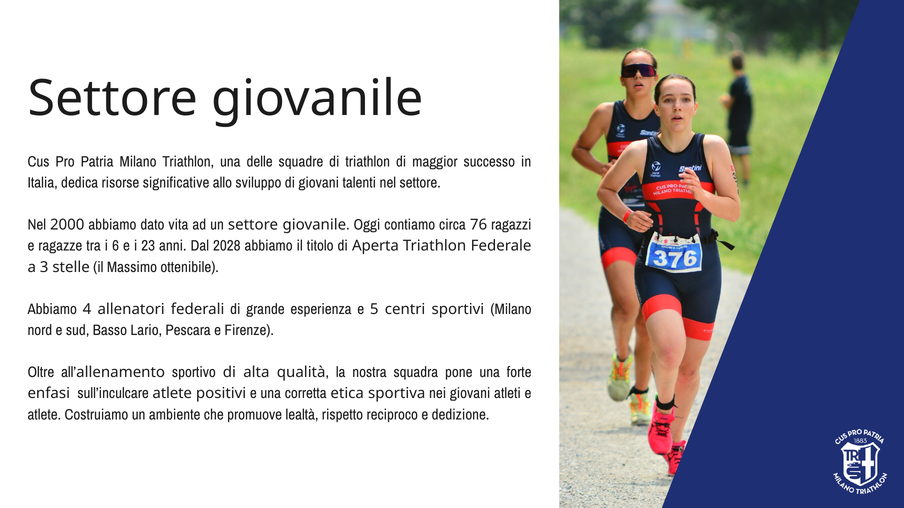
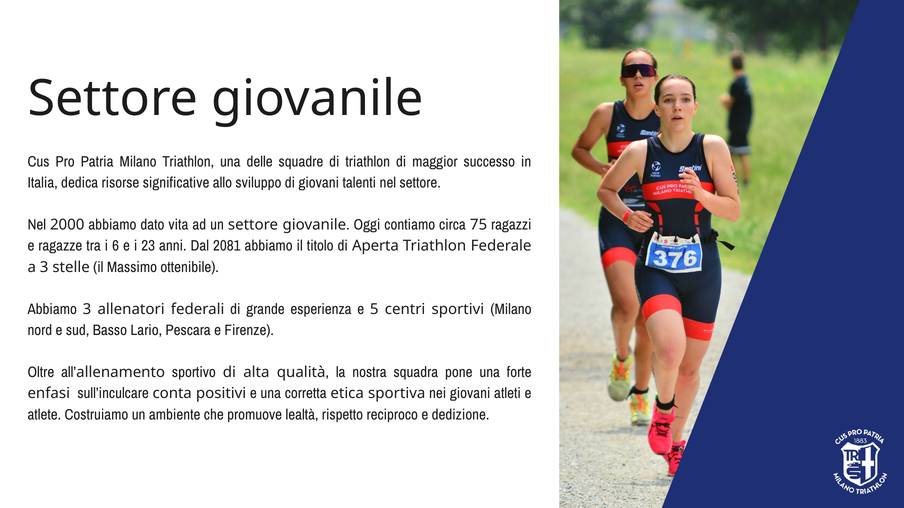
76: 76 -> 75 (479, 225)
2028: 2028 -> 2081 (227, 246)
Abbiamo 4: 4 -> 3 (87, 310)
sull’inculcare atlete: atlete -> conta (172, 394)
